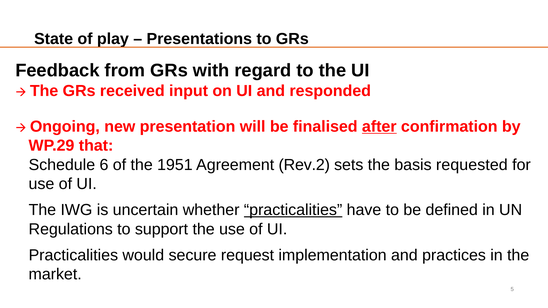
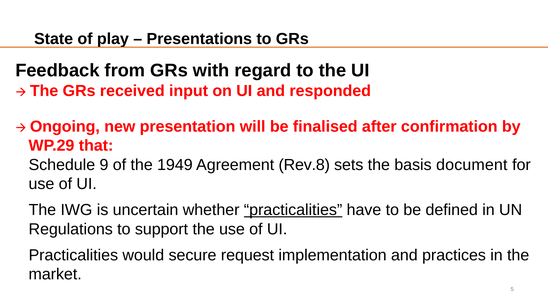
after underline: present -> none (379, 127)
6: 6 -> 9 (104, 165)
1951: 1951 -> 1949 (175, 165)
Rev.2: Rev.2 -> Rev.8 (304, 165)
requested: requested -> document (472, 165)
